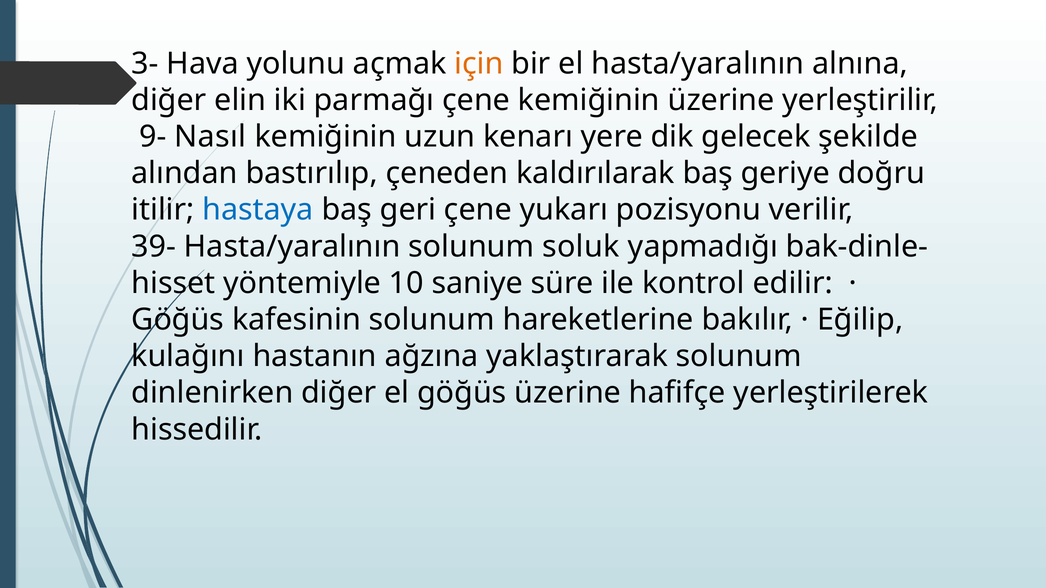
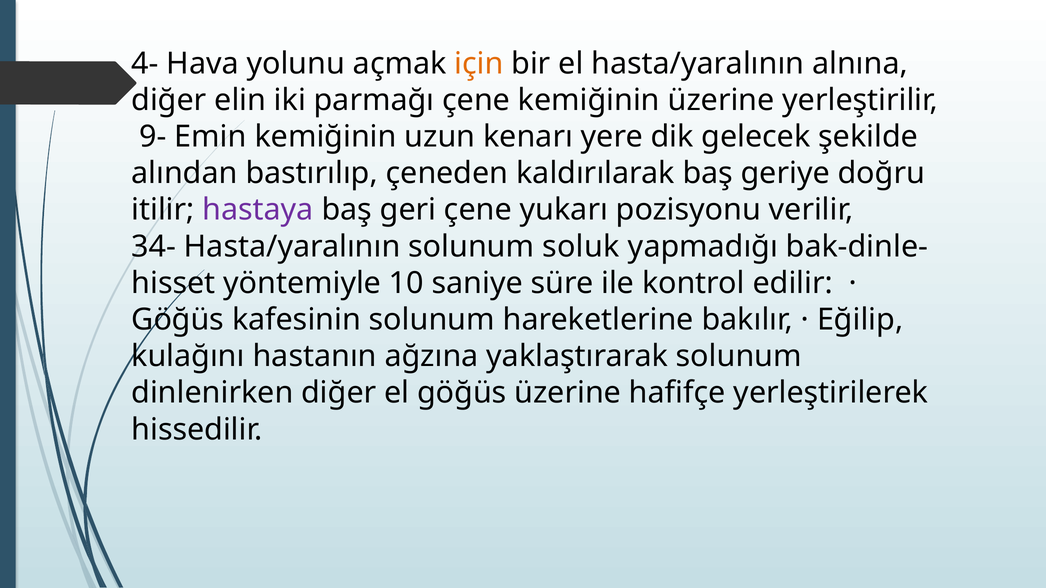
3-: 3- -> 4- (145, 63)
Nasıl: Nasıl -> Emin (211, 137)
hastaya colour: blue -> purple (258, 210)
39-: 39- -> 34- (154, 247)
